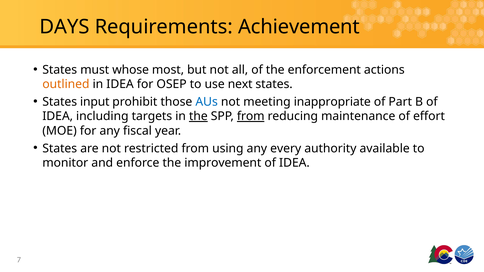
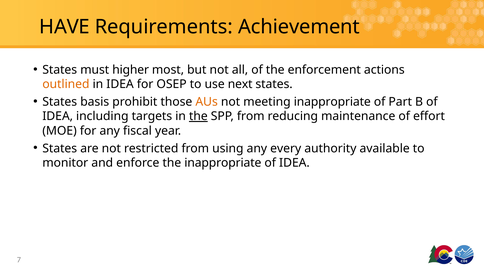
DAYS: DAYS -> HAVE (65, 27)
whose: whose -> higher (131, 70)
input: input -> basis (95, 102)
AUs colour: blue -> orange (207, 102)
from underline: present -> none (251, 116)
the improvement: improvement -> inappropriate (223, 163)
